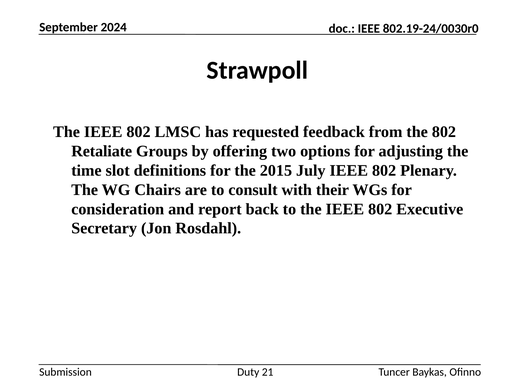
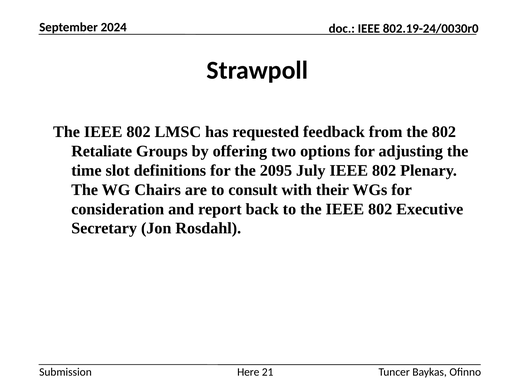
2015: 2015 -> 2095 (276, 171)
Duty: Duty -> Here (248, 372)
